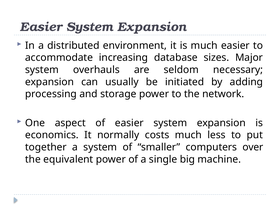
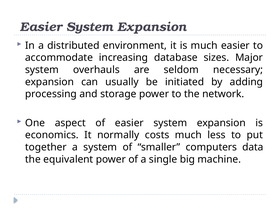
over: over -> data (253, 147)
